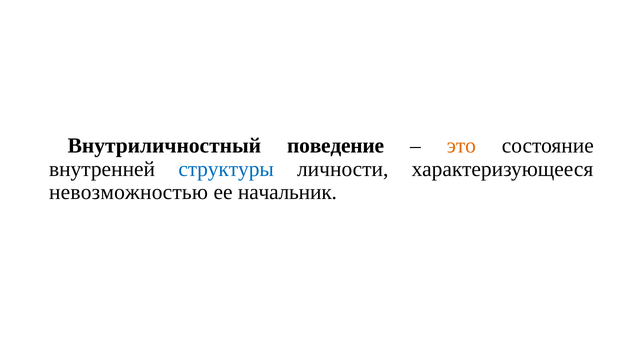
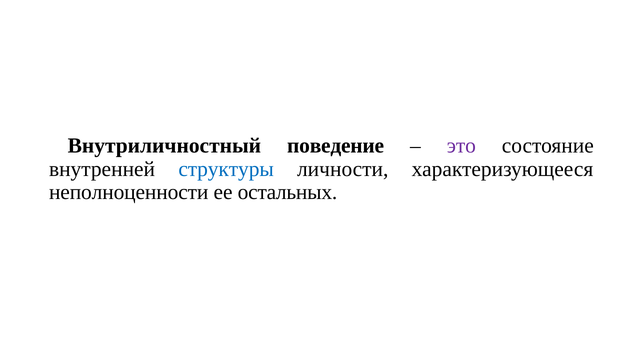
это colour: orange -> purple (461, 146)
невозможностью: невозможностью -> неполноценности (129, 192)
начальник: начальник -> остальных (287, 192)
